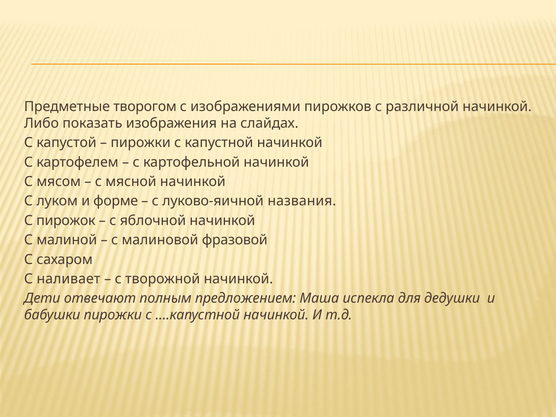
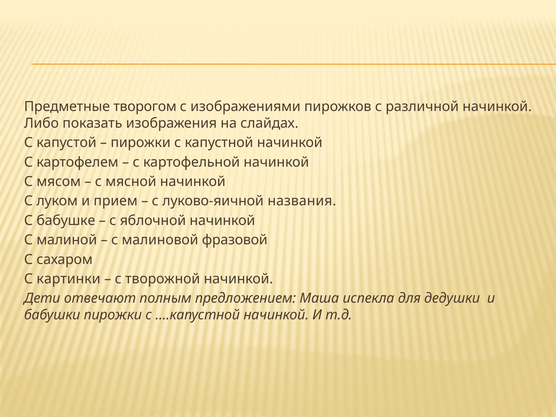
форме: форме -> прием (116, 201)
пирожок: пирожок -> бабушке (66, 221)
наливает: наливает -> картинки (69, 279)
